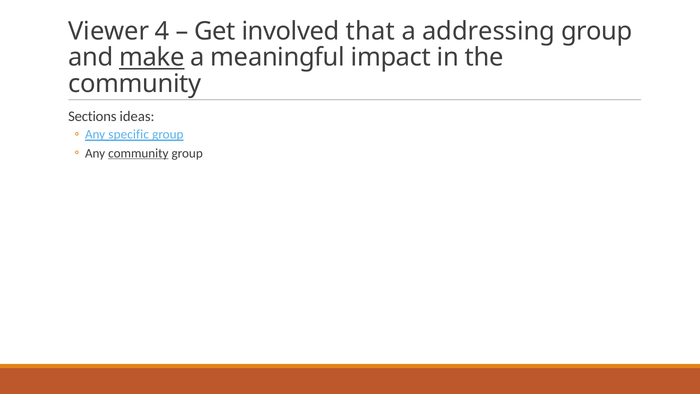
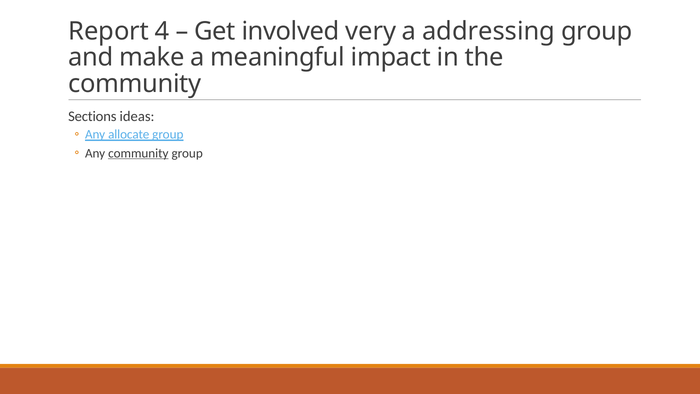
Viewer: Viewer -> Report (109, 31)
that: that -> very (371, 31)
make underline: present -> none (152, 58)
specific: specific -> allocate (129, 134)
